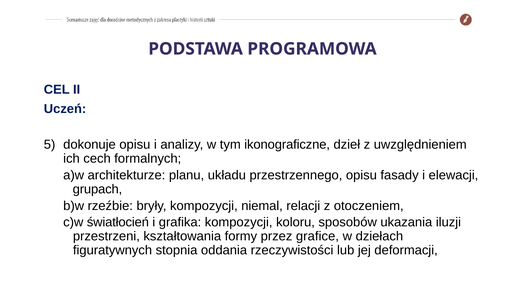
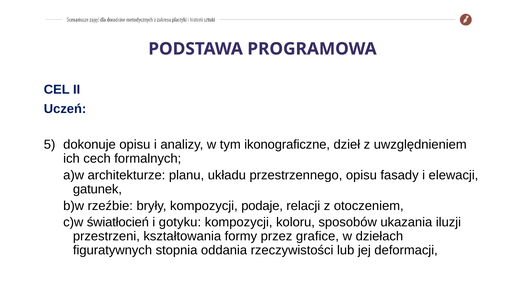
grupach: grupach -> gatunek (97, 189)
niemal: niemal -> podaje (262, 206)
grafika: grafika -> gotyku (180, 223)
